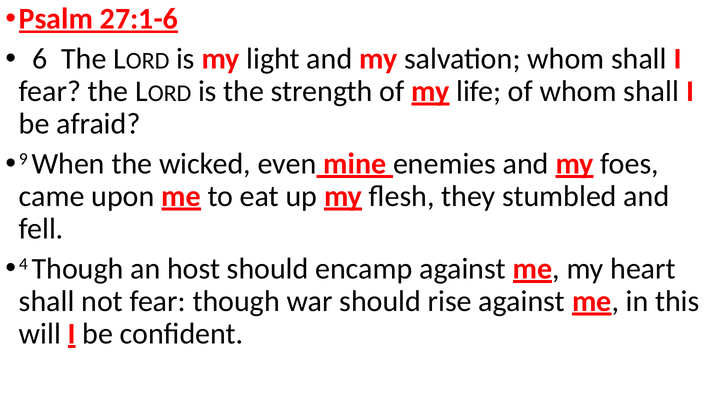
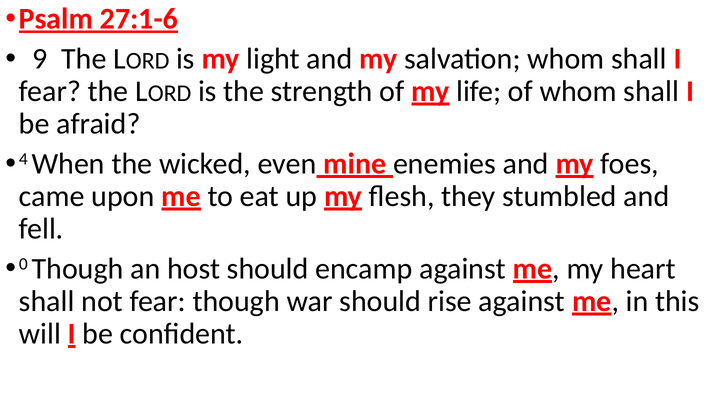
6: 6 -> 9 (40, 59)
9: 9 -> 4 (23, 159)
4: 4 -> 0 (23, 264)
